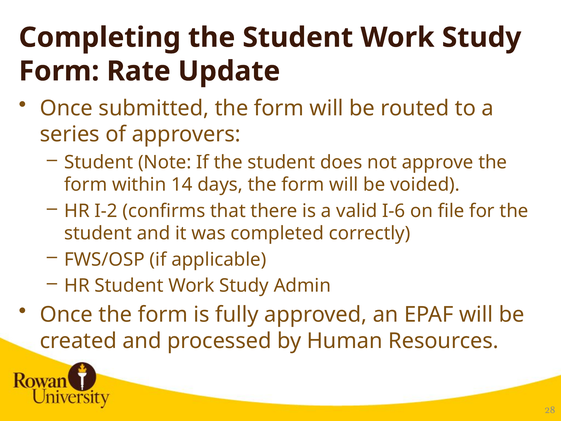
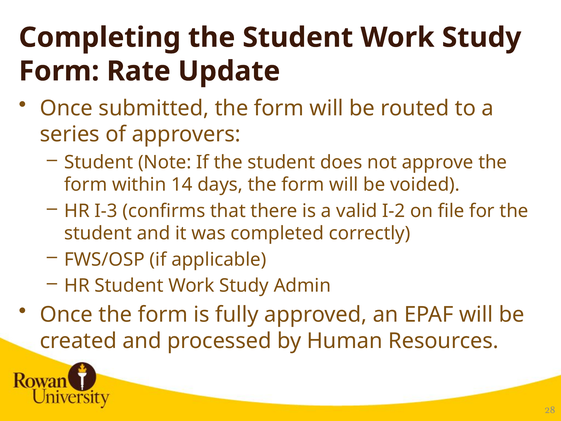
I-2: I-2 -> I-3 (106, 211)
I-6: I-6 -> I-2 (394, 211)
